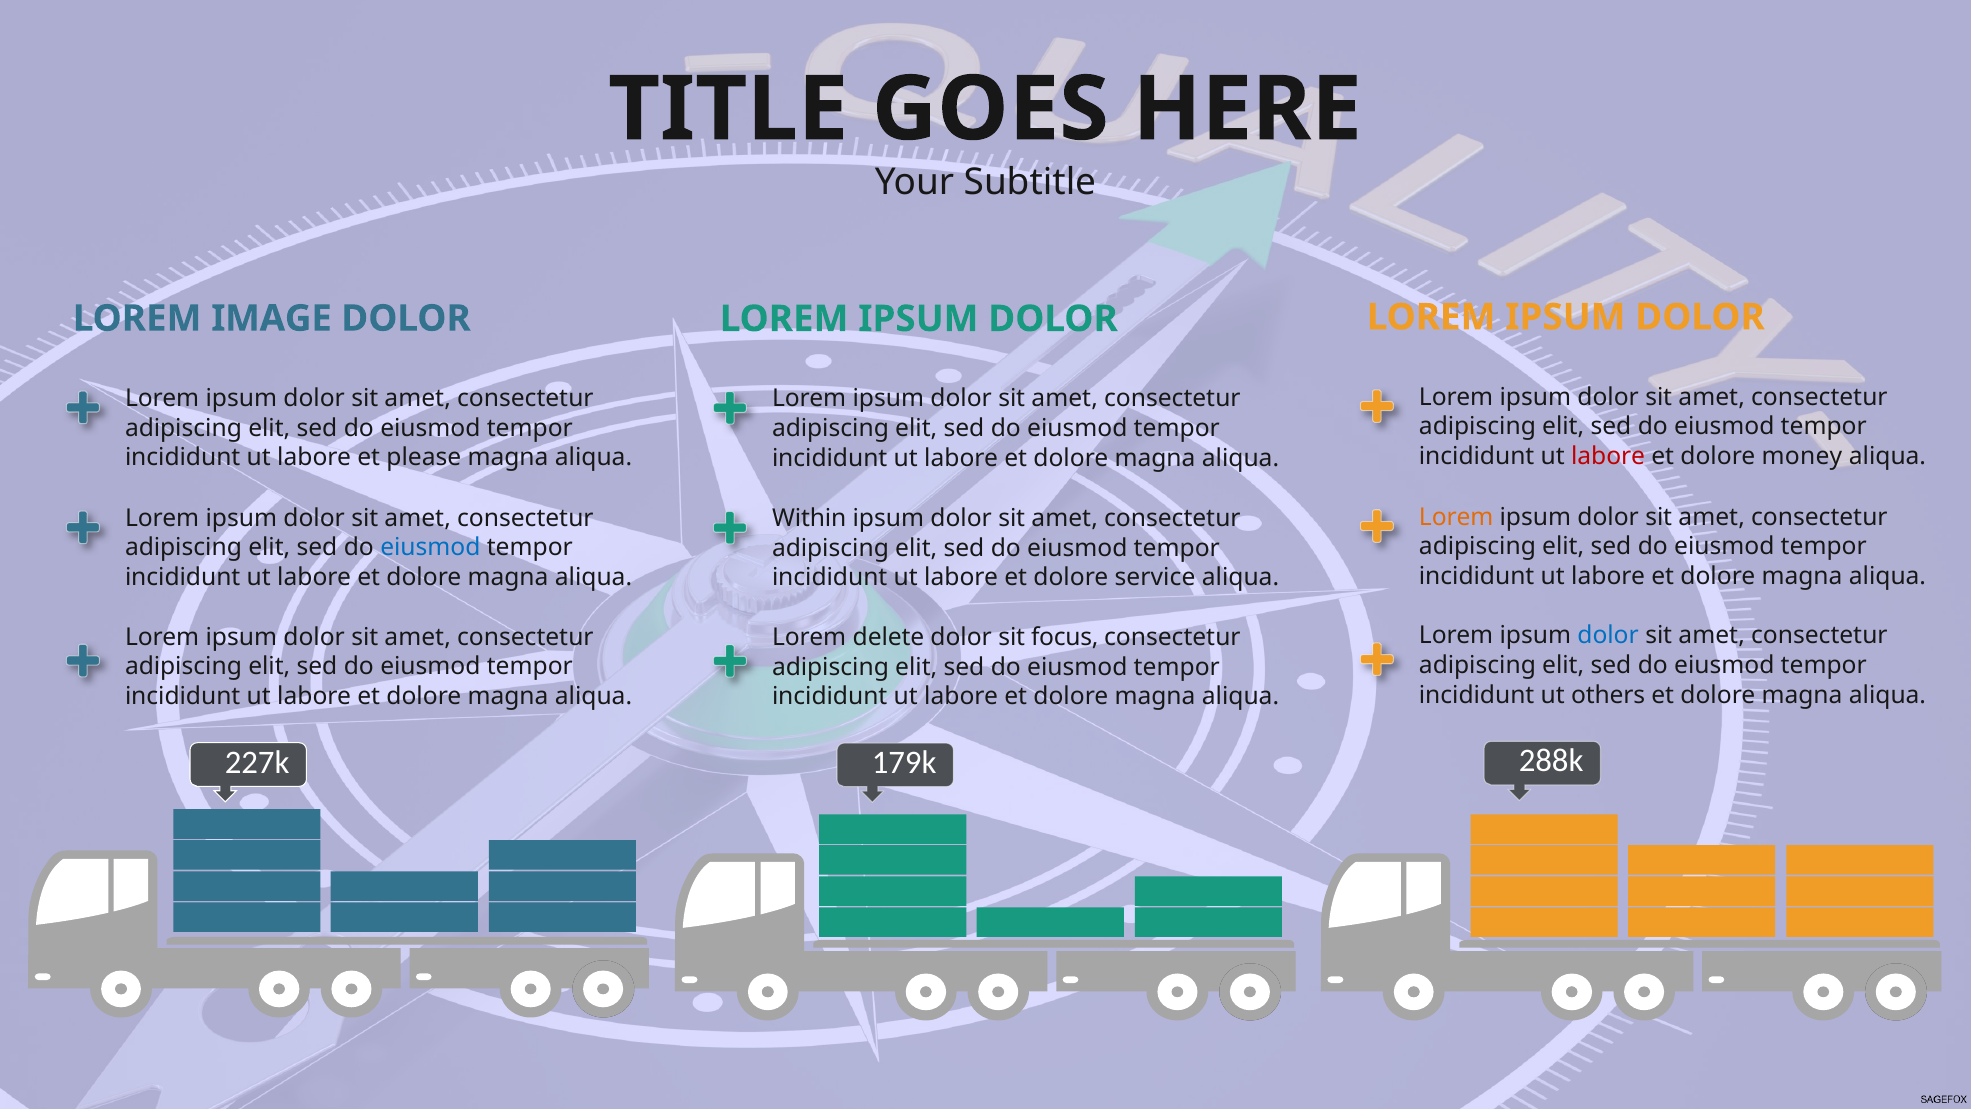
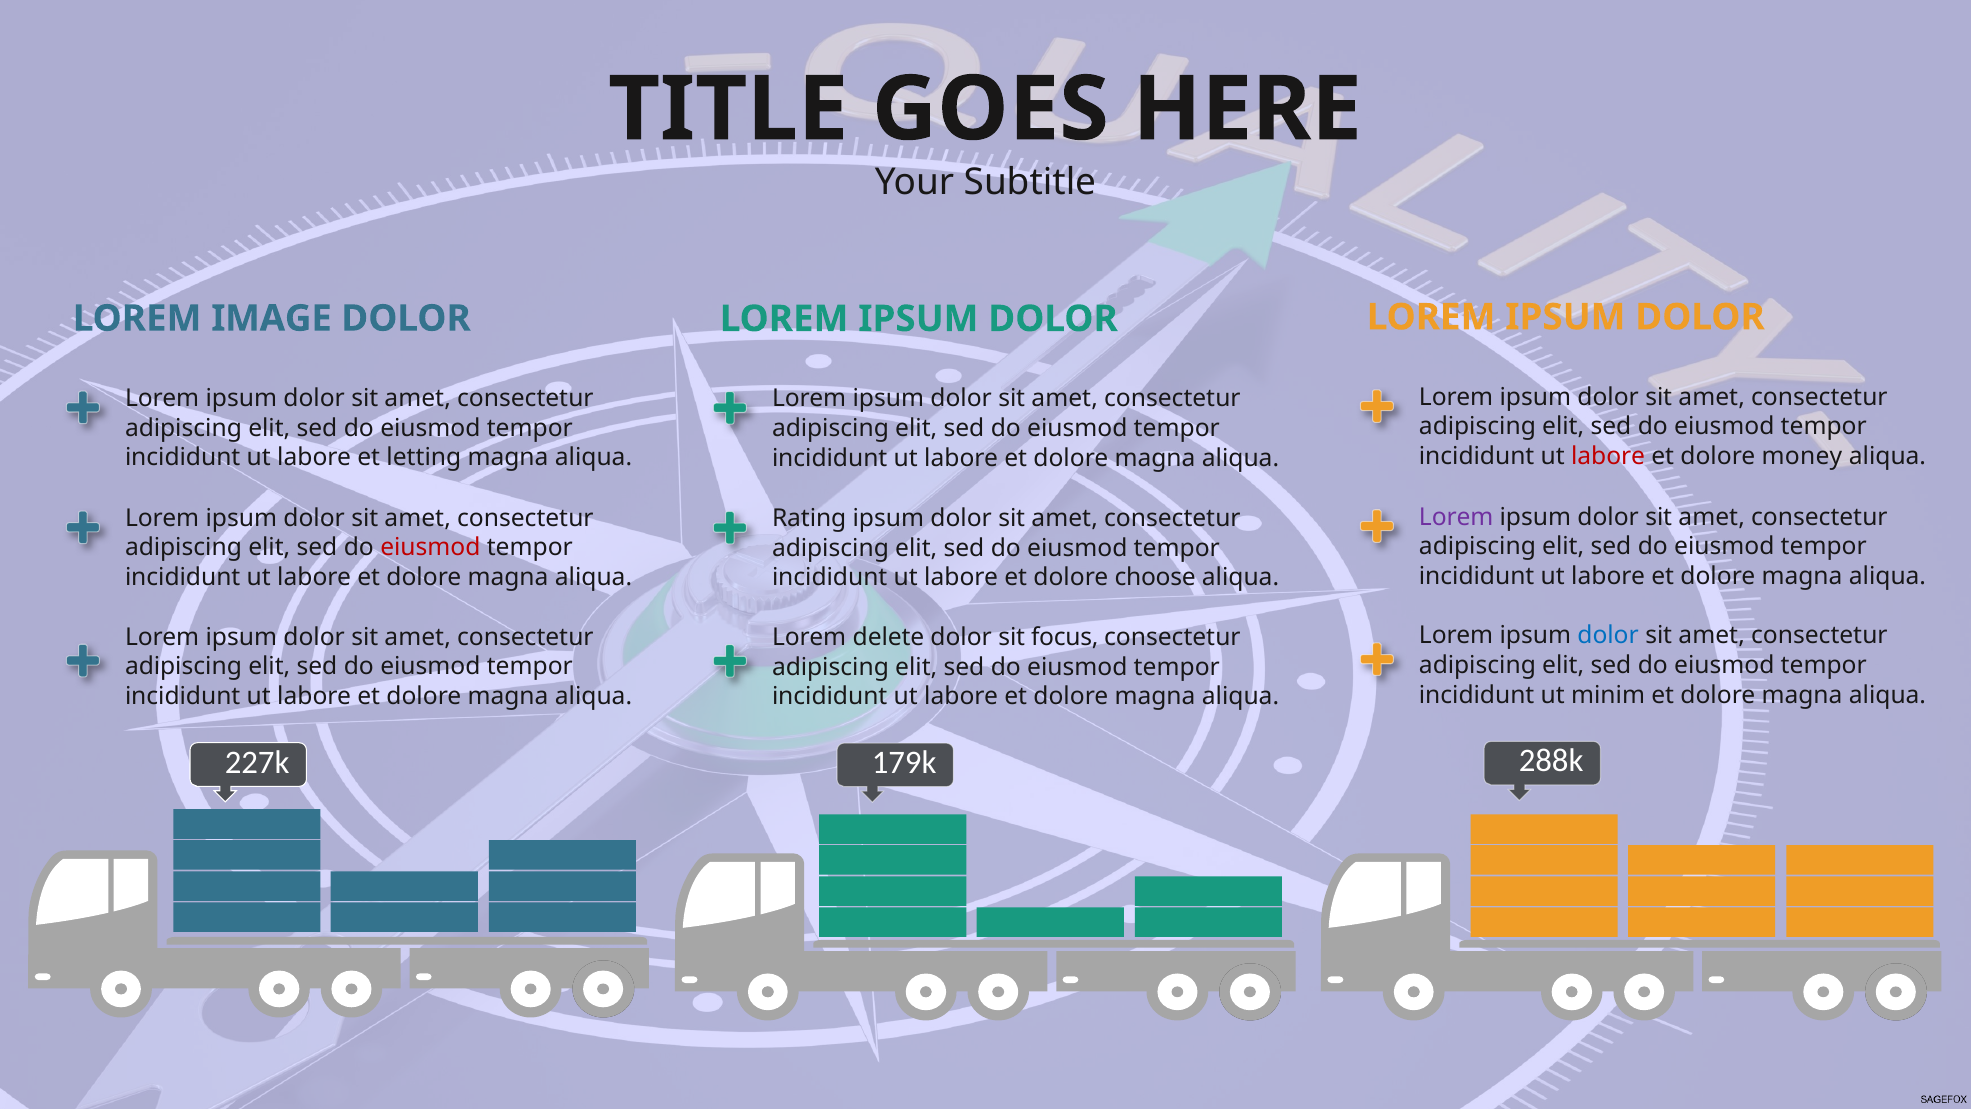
please: please -> letting (424, 457)
Lorem colour: orange -> purple (1456, 517)
Within: Within -> Rating (809, 518)
eiusmod colour: blue -> red (430, 548)
service: service -> choose (1155, 578)
others: others -> minim (1608, 695)
